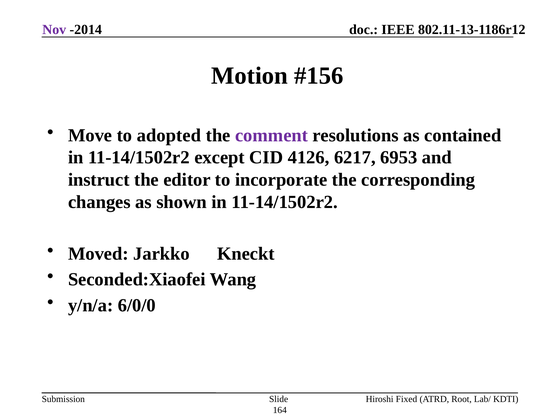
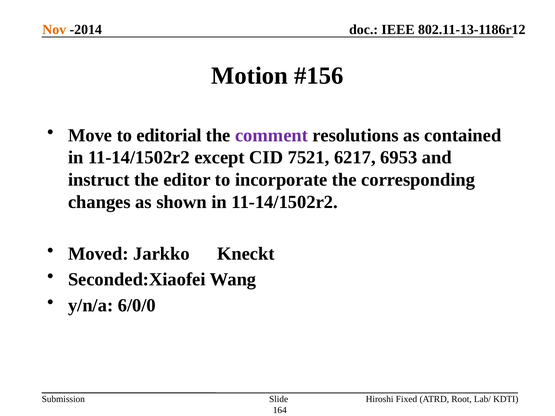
Nov colour: purple -> orange (54, 30)
adopted: adopted -> editorial (169, 135)
4126: 4126 -> 7521 (309, 158)
